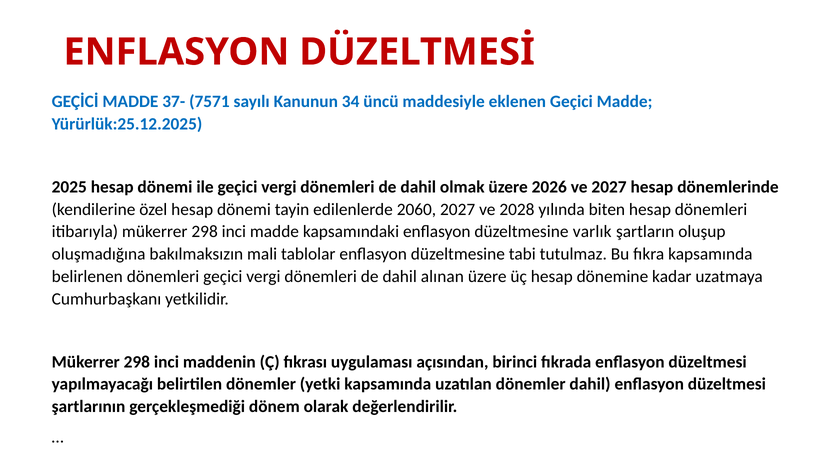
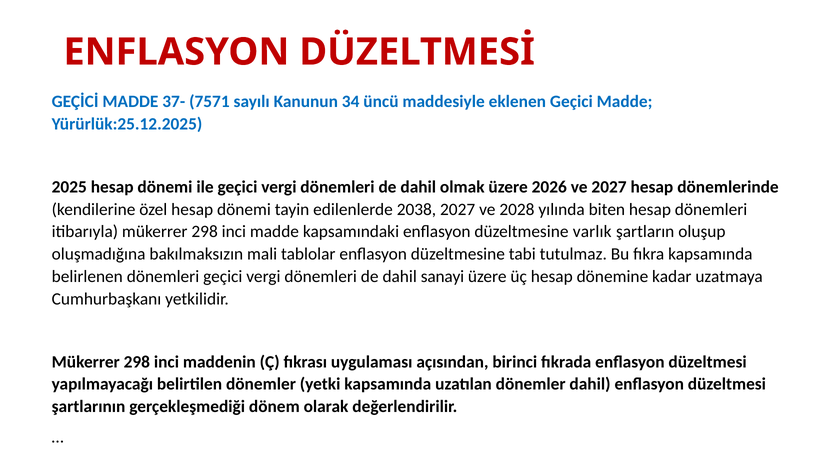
2060: 2060 -> 2038 (416, 210)
alınan: alınan -> sanayi (442, 277)
